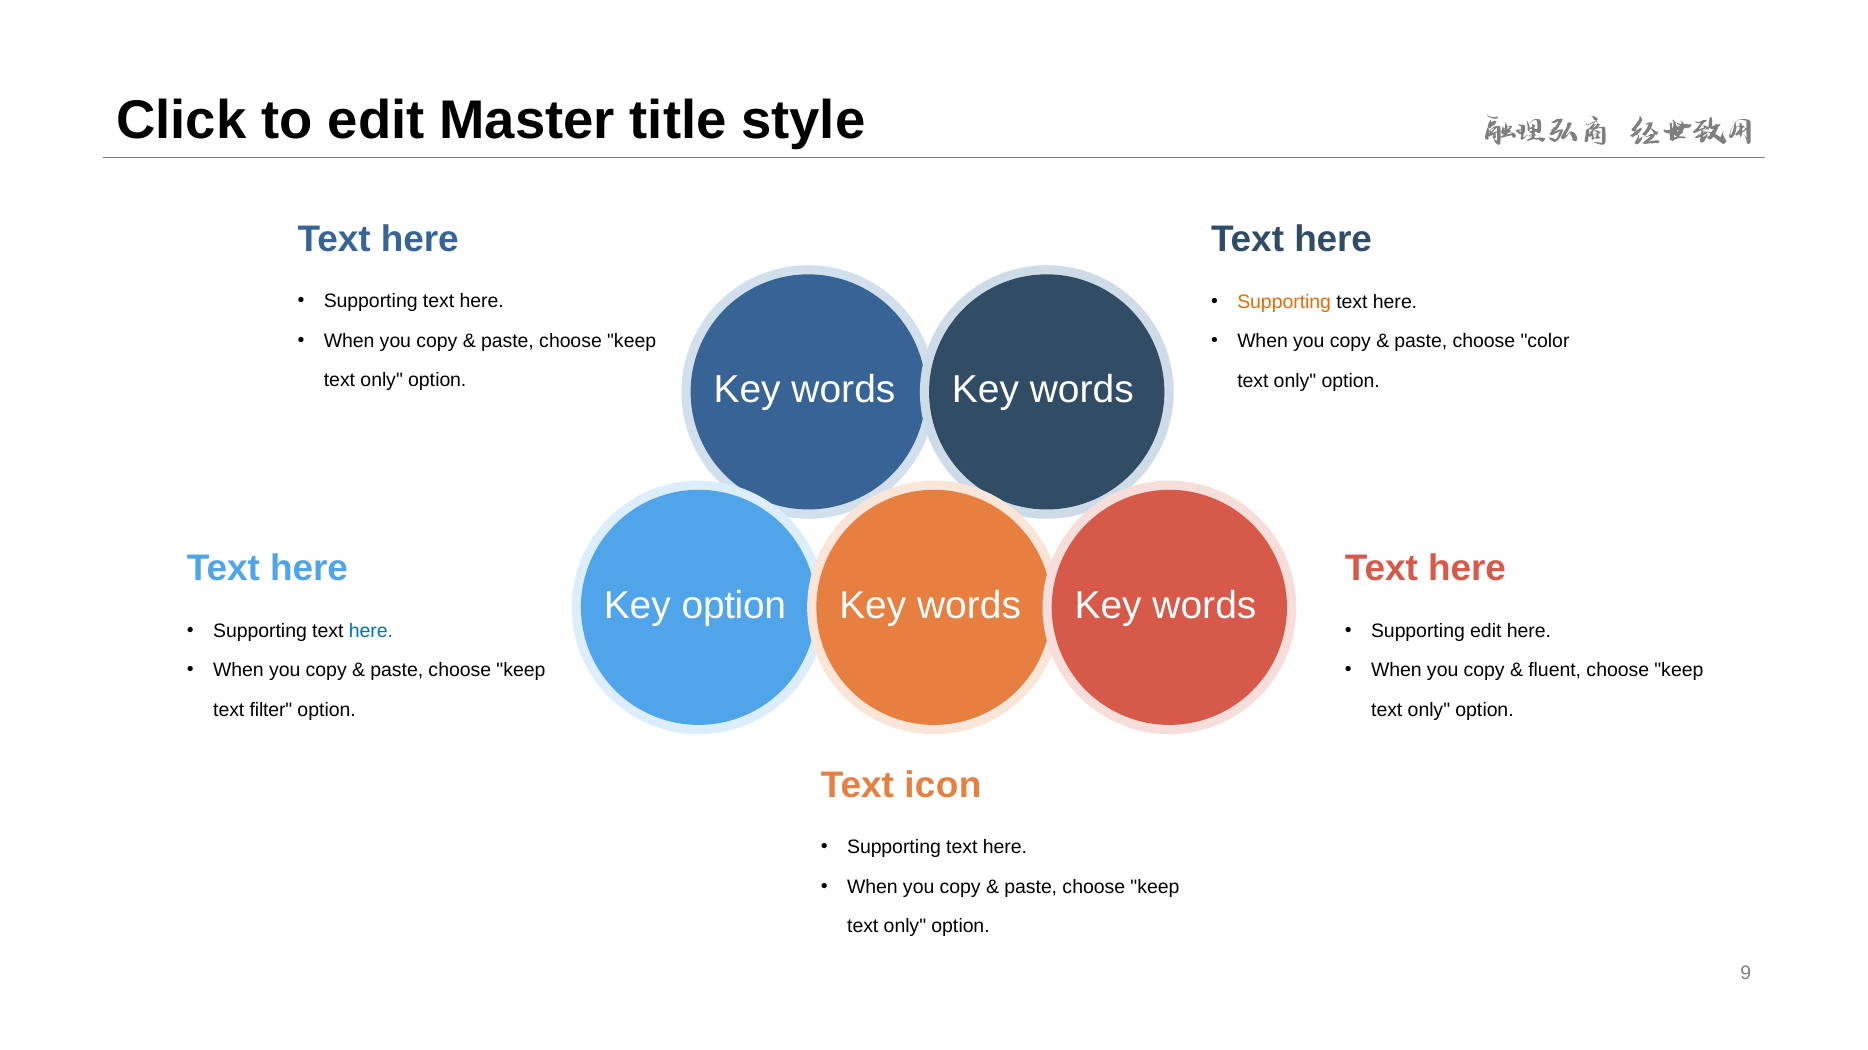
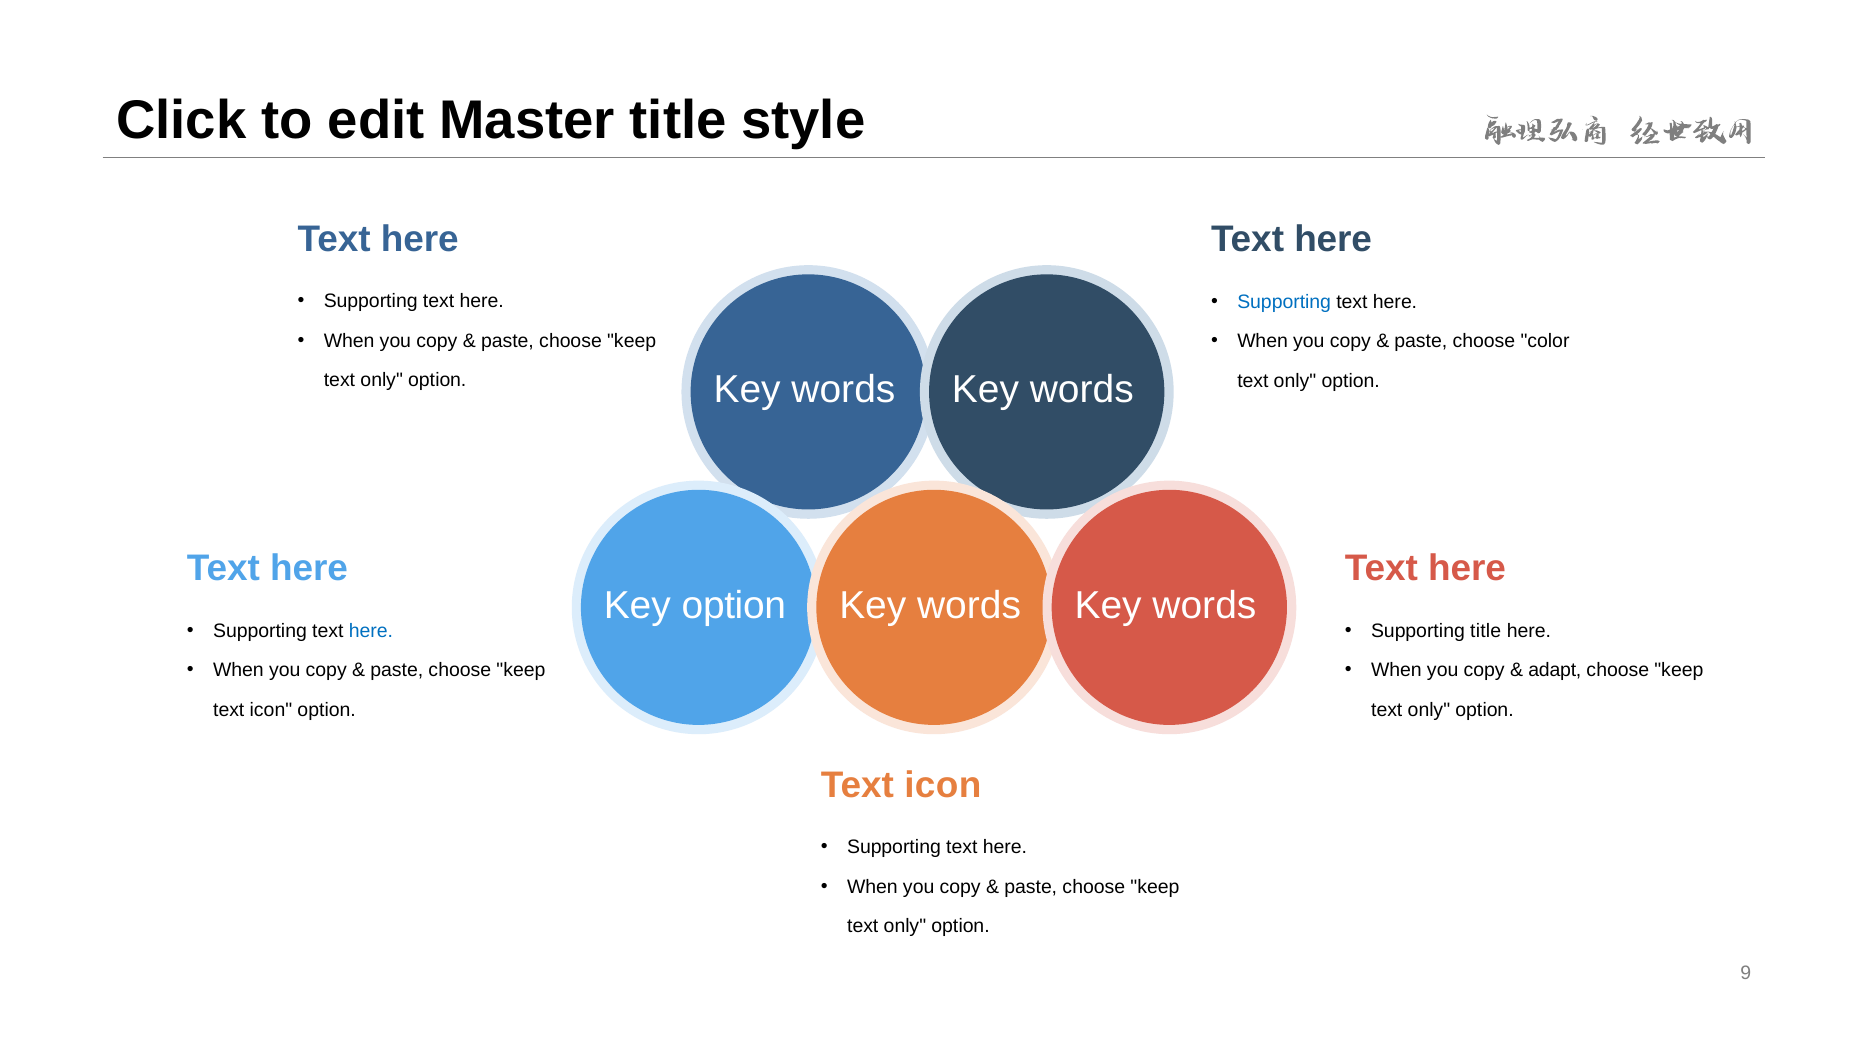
Supporting colour: orange -> blue (1284, 302)
Supporting edit: edit -> title (1486, 631)
fluent: fluent -> adapt (1555, 671)
filter: filter -> icon (271, 710)
